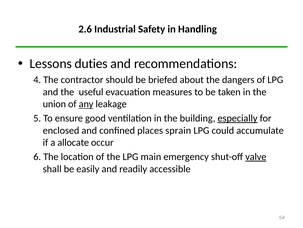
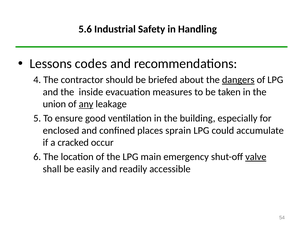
2.6: 2.6 -> 5.6 (85, 29)
duties: duties -> codes (91, 64)
dangers underline: none -> present (238, 79)
useful: useful -> inside (91, 92)
especially underline: present -> none (238, 118)
allocate: allocate -> cracked (73, 142)
